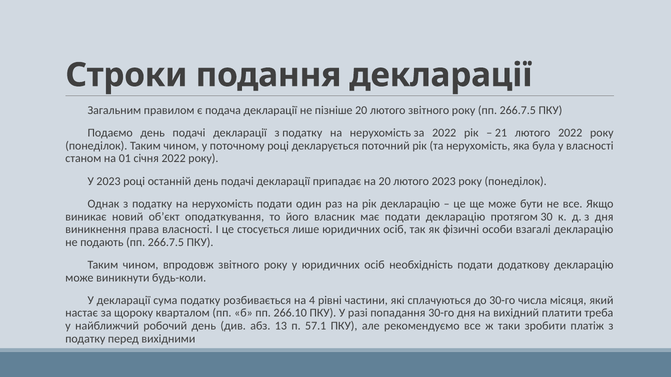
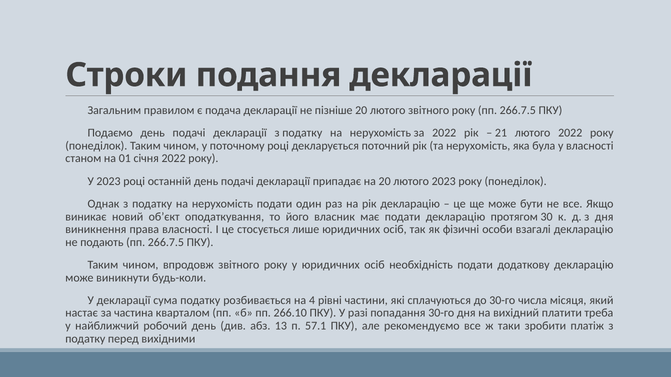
щороку: щороку -> частина (134, 313)
